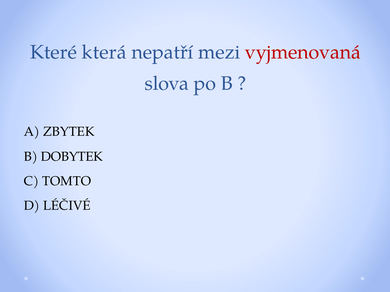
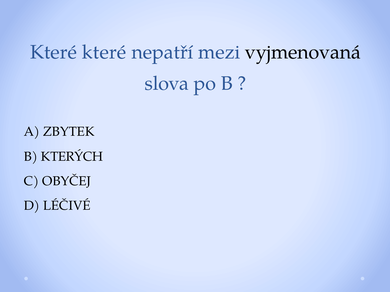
Které která: která -> které (104, 52)
vyjmenovaná colour: red -> black (303, 52)
DOBYTEK: DOBYTEK -> KTERÝCH (72, 157)
TOMTO: TOMTO -> OBYČEJ (67, 181)
